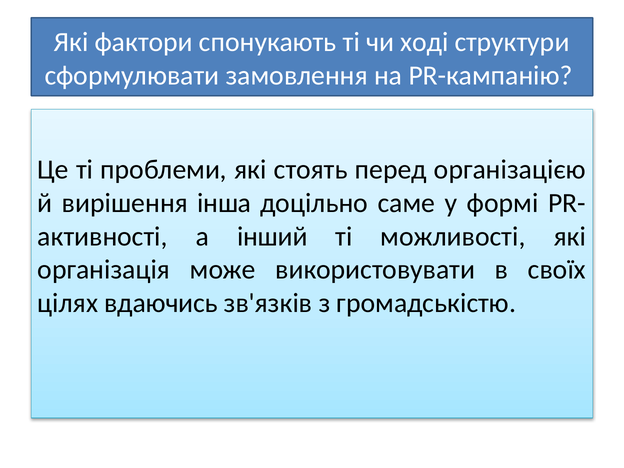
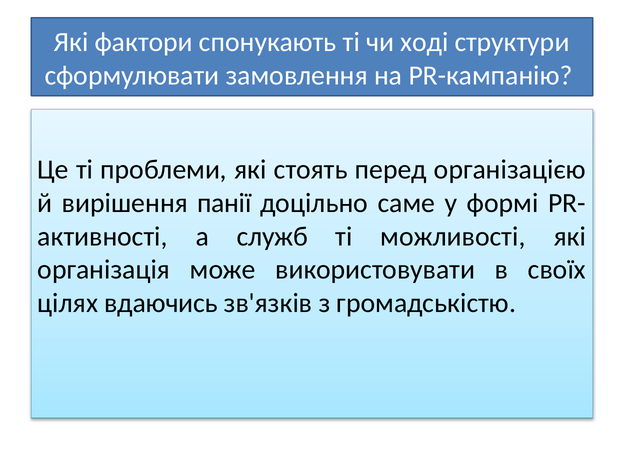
інша: інша -> панії (224, 203)
інший: інший -> служб (272, 236)
